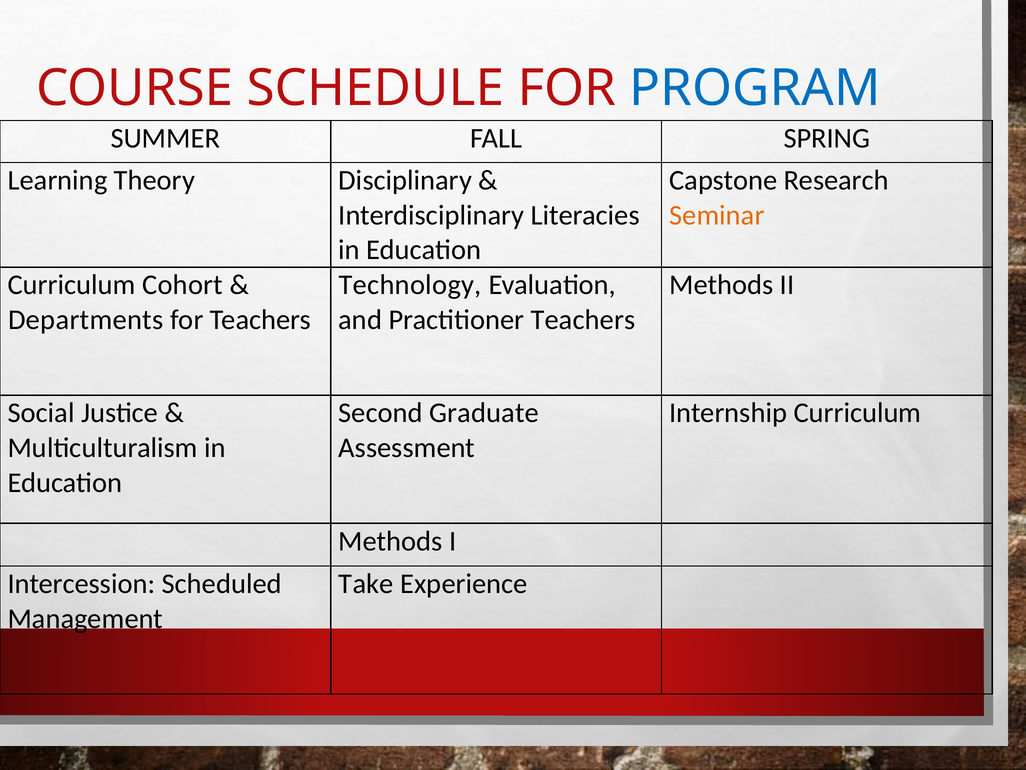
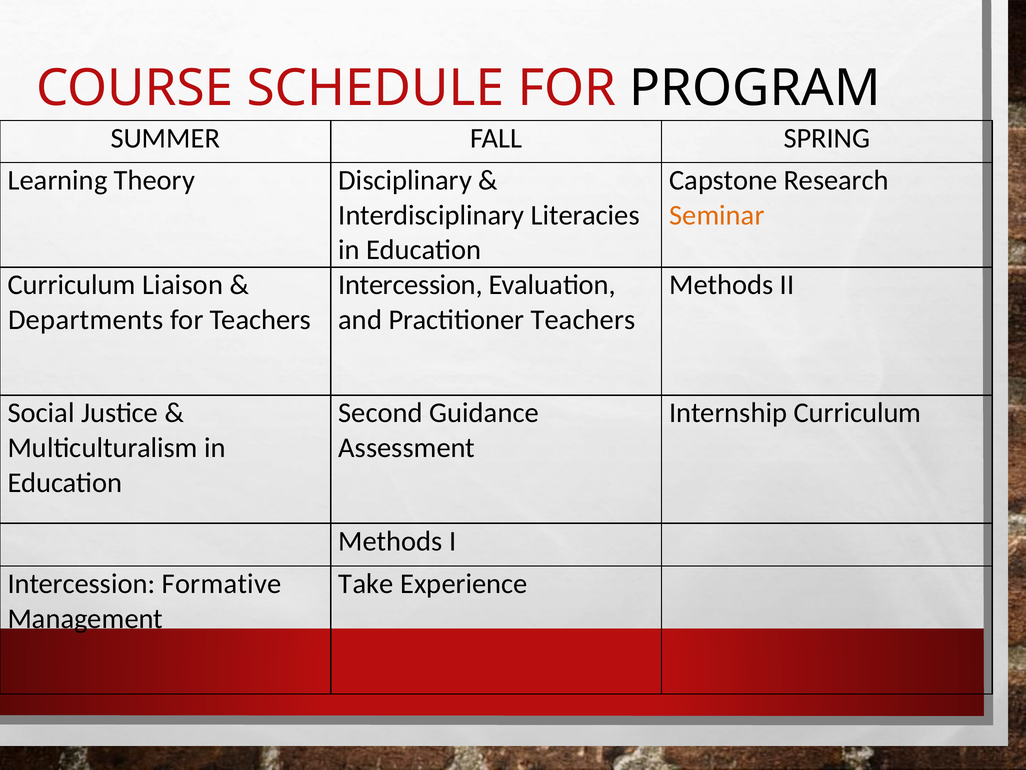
PROGRAM colour: blue -> black (755, 88)
Cohort: Cohort -> Liaison (183, 285)
Technology: Technology -> Intercession (410, 285)
Graduate: Graduate -> Guidance (484, 413)
Scheduled: Scheduled -> Formative (222, 583)
